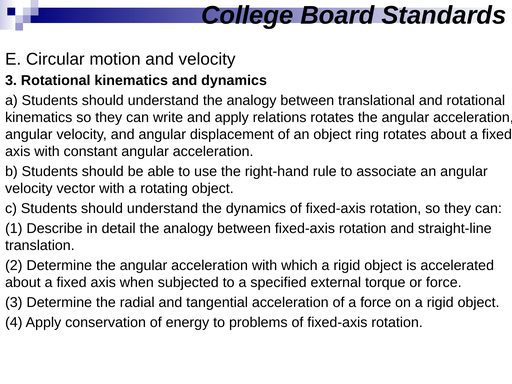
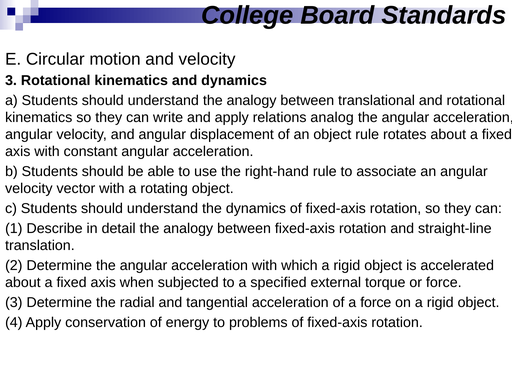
relations rotates: rotates -> analog (332, 117)
object ring: ring -> rule (367, 135)
